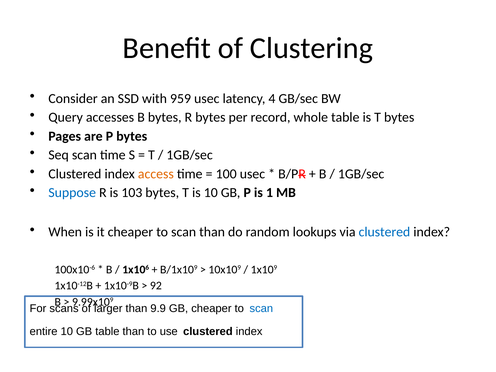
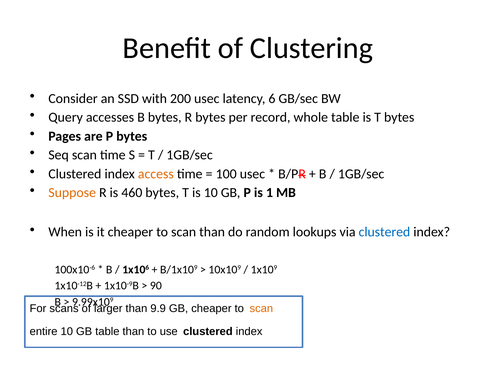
959: 959 -> 200 (180, 99)
4: 4 -> 6 (272, 99)
Suppose colour: blue -> orange (72, 193)
103: 103 -> 460 (132, 193)
92: 92 -> 90 (156, 286)
scan colour: blue -> orange (261, 308)
